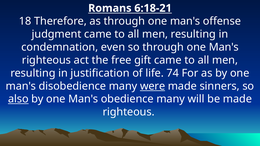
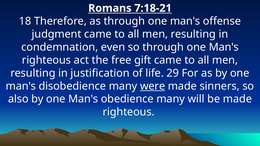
6:18-21: 6:18-21 -> 7:18-21 (153, 8)
74: 74 -> 29 (173, 73)
also underline: present -> none (18, 99)
